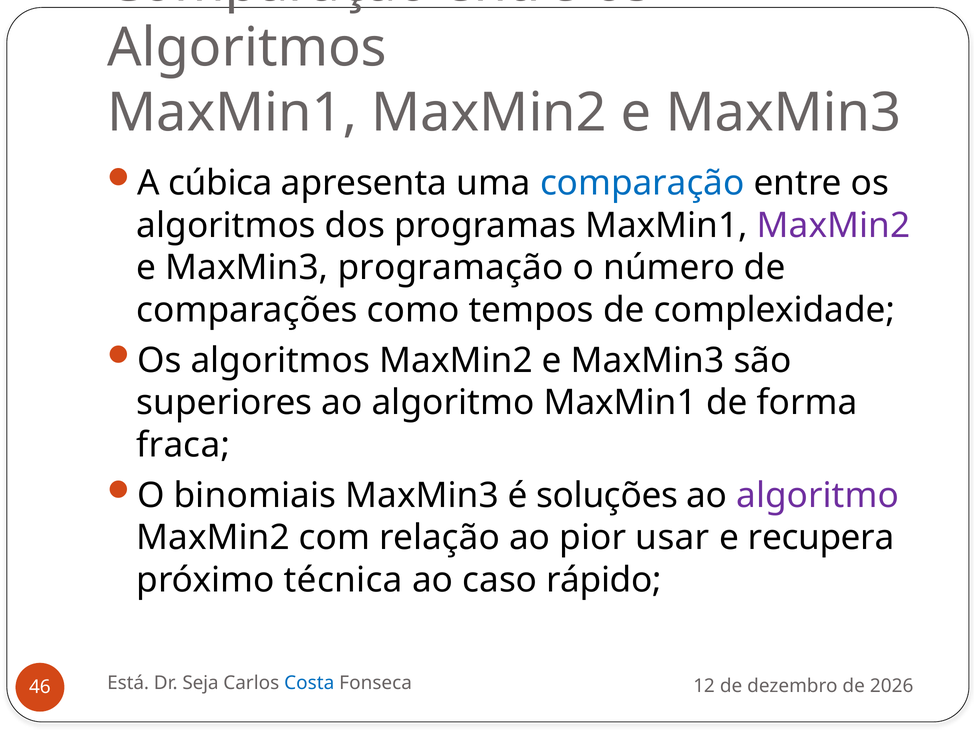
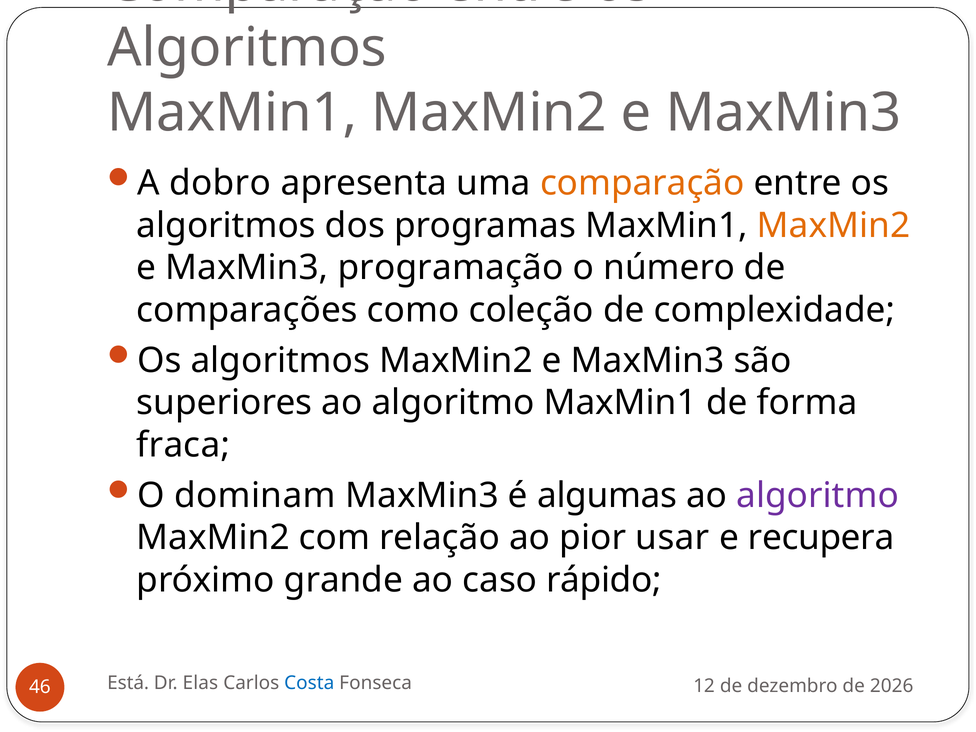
cúbica: cúbica -> dobro (220, 183)
comparação colour: blue -> orange (642, 183)
MaxMin2 colour: purple -> orange (834, 225)
tempos: tempos -> coleção (531, 310)
binomiais: binomiais -> dominam (255, 495)
soluções: soluções -> algumas (607, 495)
técnica: técnica -> grande (343, 580)
Seja: Seja -> Elas (200, 683)
